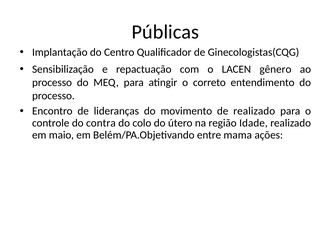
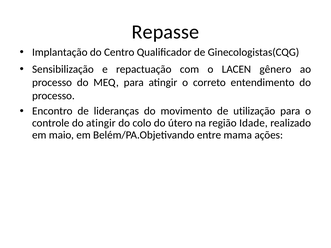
Públicas: Públicas -> Repasse (165, 32)
de realizado: realizado -> utilização (254, 111)
do contra: contra -> atingir (101, 123)
